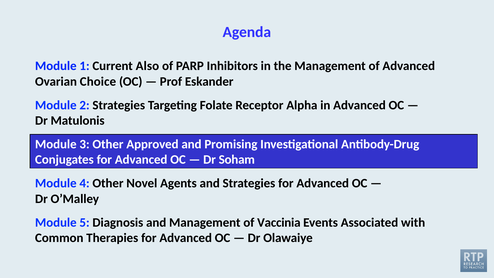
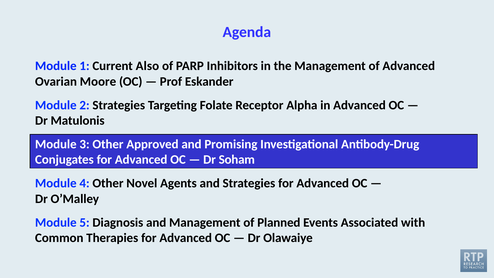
Choice: Choice -> Moore (98, 81)
Vaccinia: Vaccinia -> Planned (279, 222)
